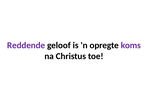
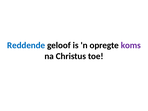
Reddende colour: purple -> blue (26, 45)
